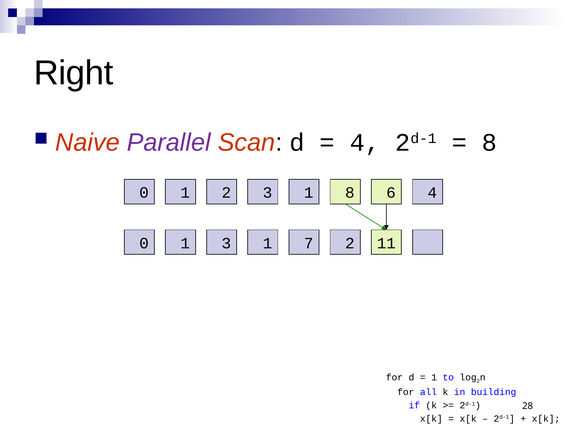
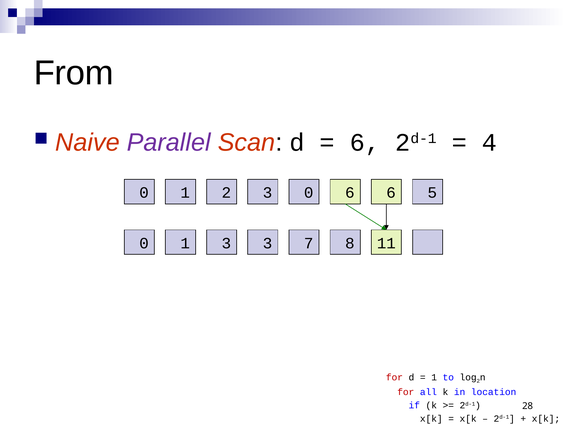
Right: Right -> From (74, 73)
4: 4 -> 6 (365, 143)
8: 8 -> 4 (490, 143)
1: 1 -> 0 (309, 193)
1 8: 8 -> 6 (350, 193)
6 4: 4 -> 5 (432, 193)
1: 1 -> 3 (267, 243)
1 2: 2 -> 8 (350, 243)
for colour: black -> red (394, 378)
for colour: black -> red (406, 392)
building: building -> location (494, 392)
